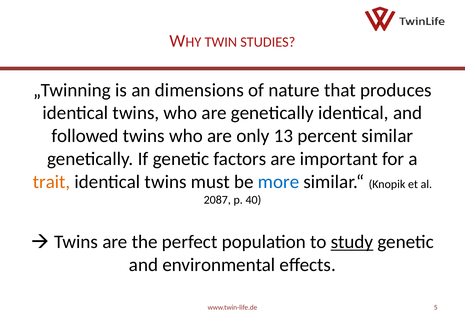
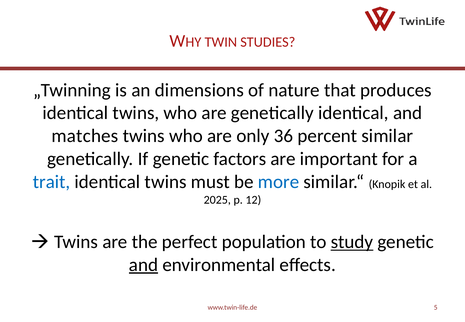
followed: followed -> matches (85, 136)
13: 13 -> 36 (284, 136)
trait colour: orange -> blue (52, 182)
2087: 2087 -> 2025 (217, 200)
40: 40 -> 12 (253, 200)
and underline: none -> present (144, 265)
